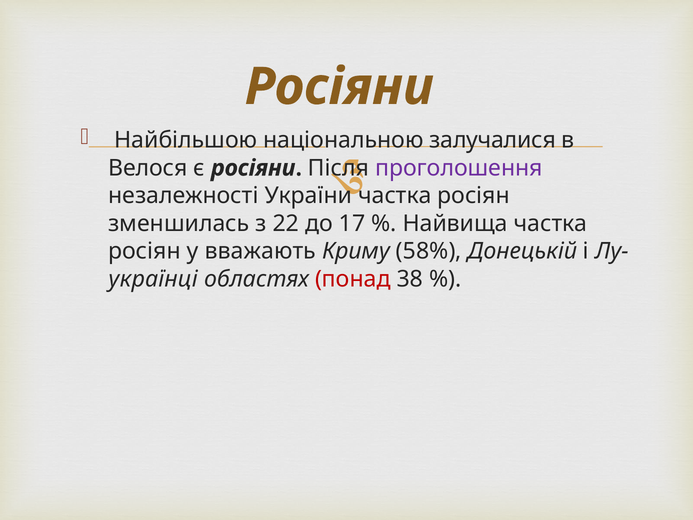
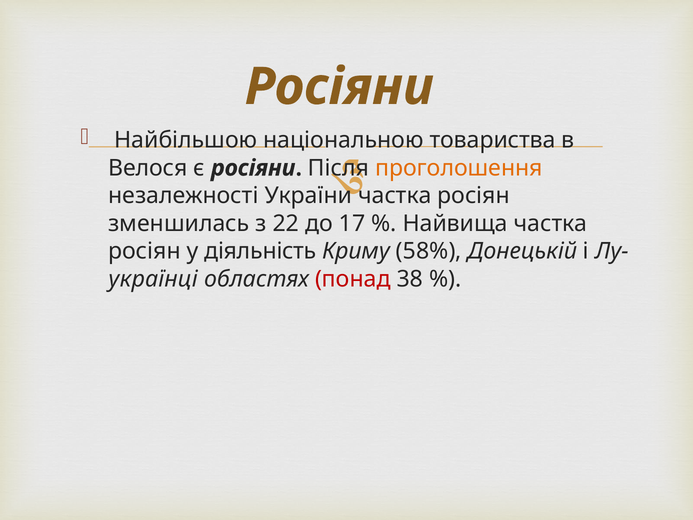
залучалися: залучалися -> товариства (493, 140)
проголошення colour: purple -> orange (459, 168)
вважають: вважають -> діяльність (260, 251)
